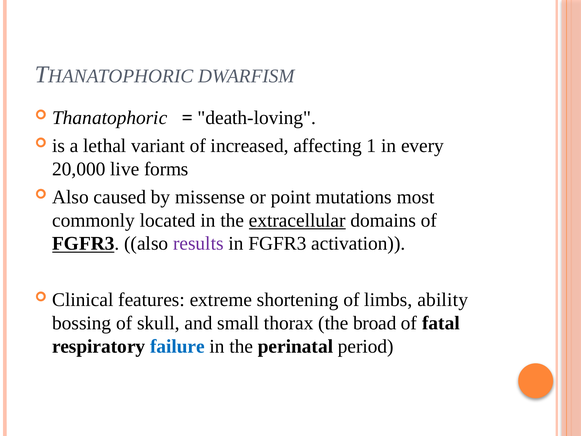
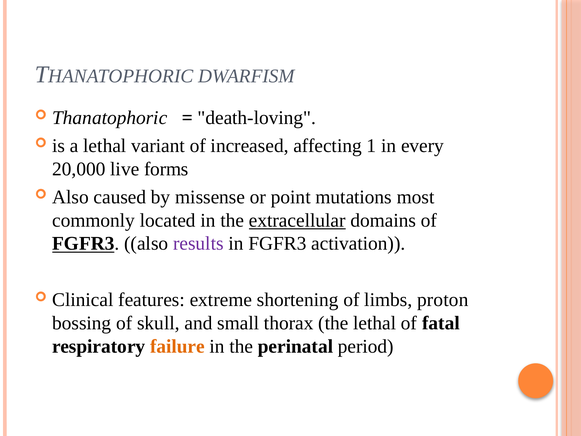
ability: ability -> proton (443, 300)
the broad: broad -> lethal (375, 323)
failure colour: blue -> orange (177, 346)
